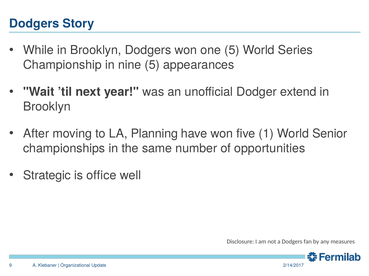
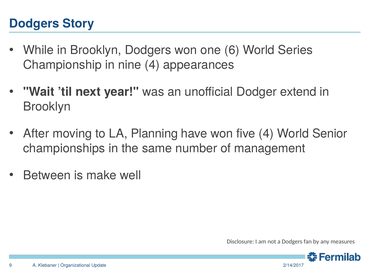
one 5: 5 -> 6 (232, 50)
nine 5: 5 -> 4 (152, 65)
five 1: 1 -> 4 (266, 134)
opportunities: opportunities -> management (270, 149)
Strategic: Strategic -> Between (47, 176)
office: office -> make (102, 176)
